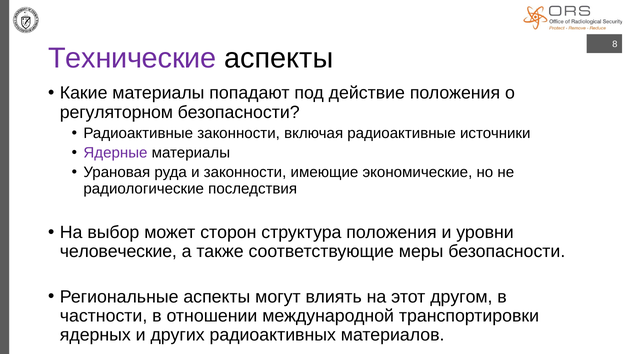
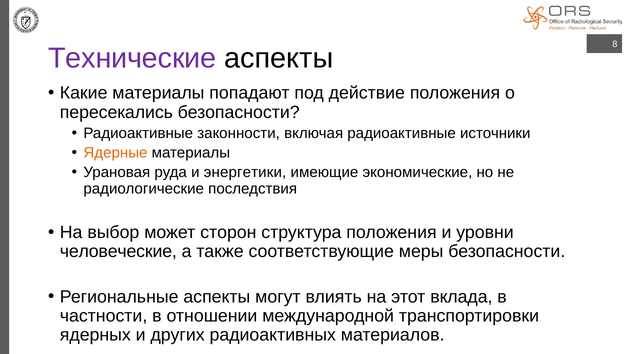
регуляторном: регуляторном -> пересекались (116, 112)
Ядерные colour: purple -> orange (115, 153)
и законности: законности -> энергетики (245, 172)
другом: другом -> вклада (461, 297)
